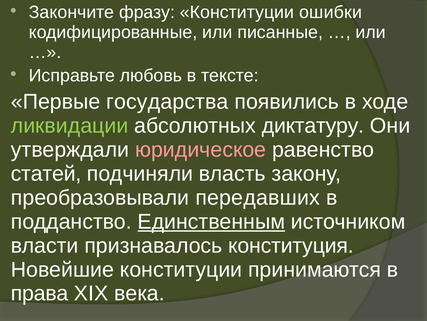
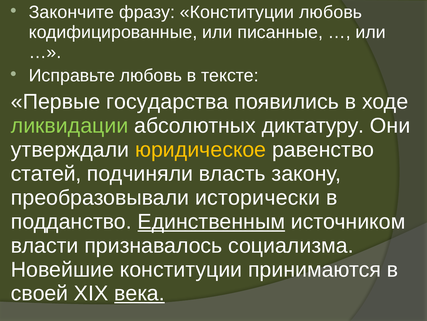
Конституции ошибки: ошибки -> любовь (331, 12)
юридическое colour: pink -> yellow (201, 149)
передавших: передавших -> исторически (258, 197)
конституция: конституция -> социализма (291, 245)
права: права -> своей (40, 293)
века underline: none -> present (139, 293)
